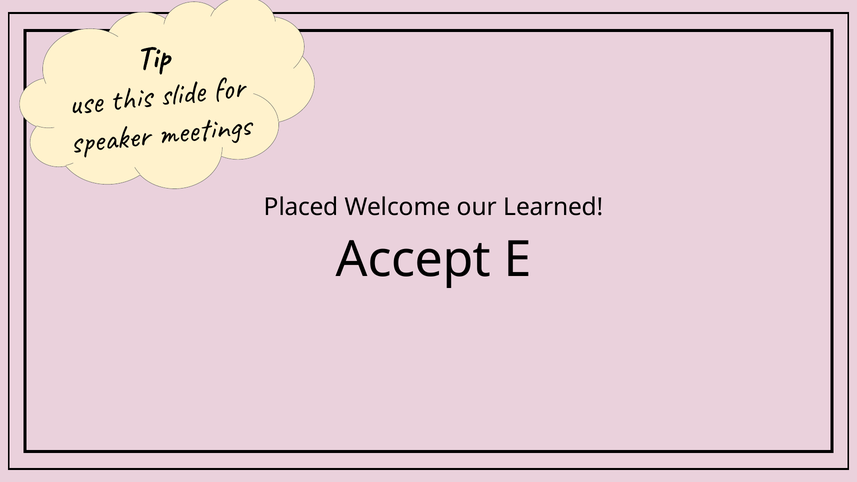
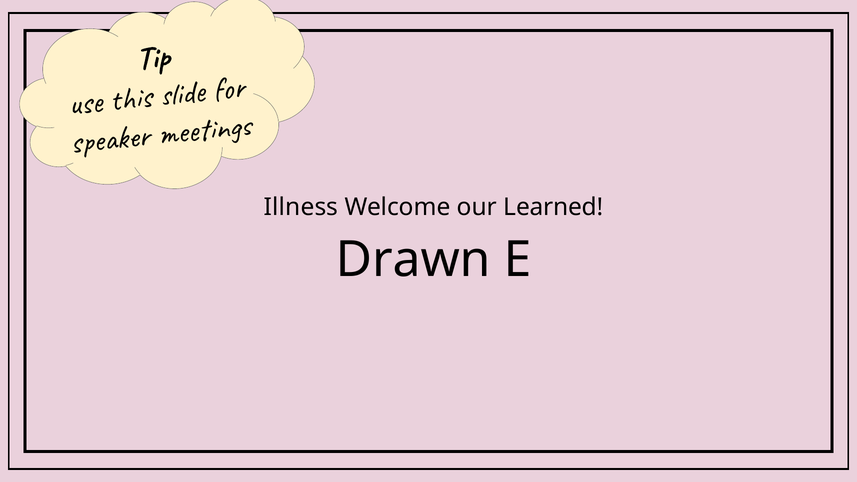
Placed: Placed -> Illness (301, 207)
Accept: Accept -> Drawn (413, 260)
